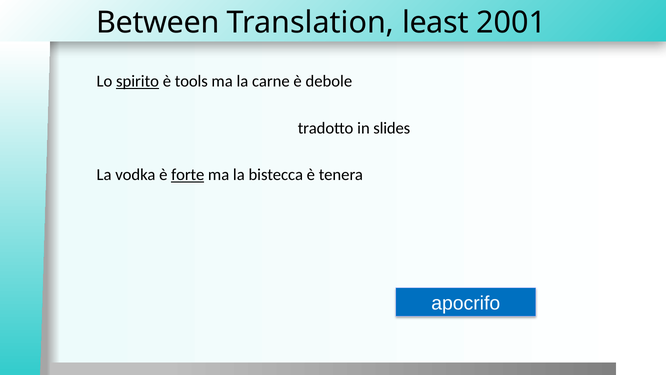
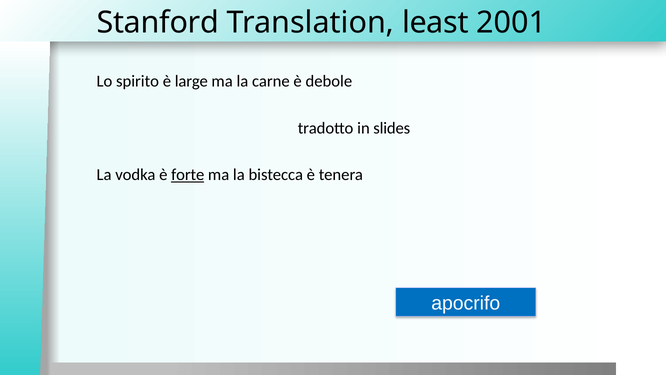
Between: Between -> Stanford (158, 23)
spirito underline: present -> none (138, 81)
tools: tools -> large (191, 81)
